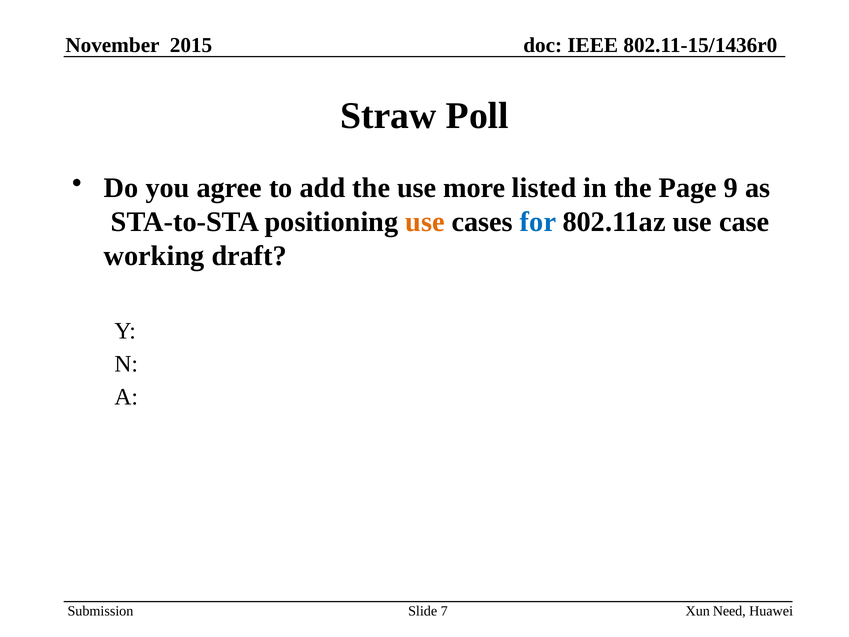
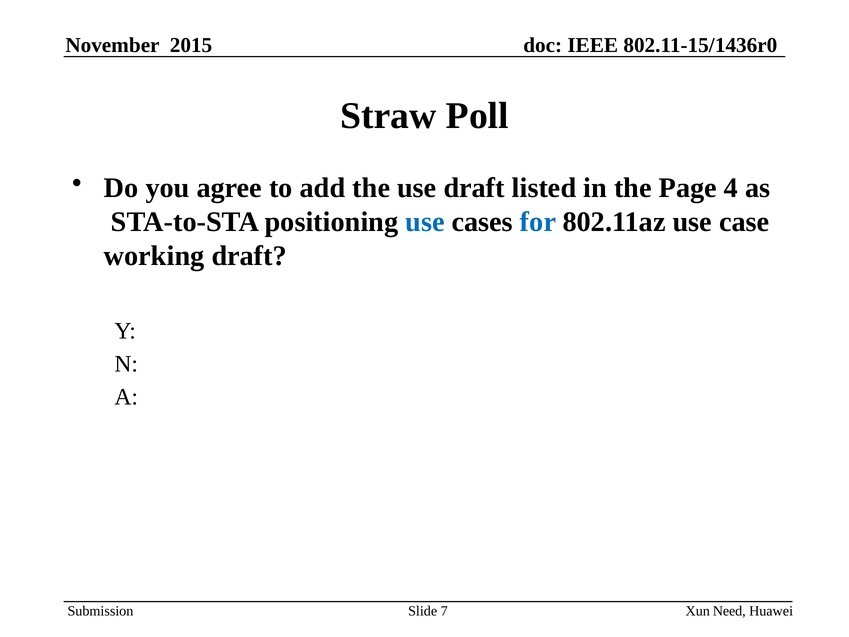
use more: more -> draft (474, 188)
9: 9 -> 4 (731, 188)
use colour: orange -> blue (425, 222)
